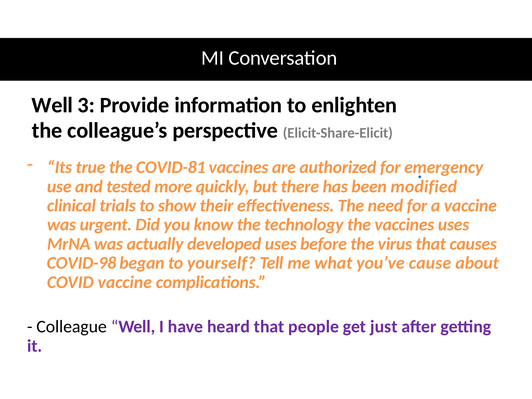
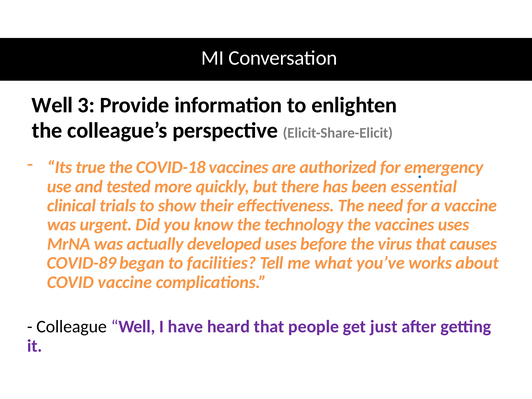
COVID-81: COVID-81 -> COVID-18 (171, 167)
modified: modified -> essential (424, 186)
COVID-98: COVID-98 -> COVID-89 (81, 263)
yourself: yourself -> facilities (221, 263)
cause: cause -> works (430, 263)
